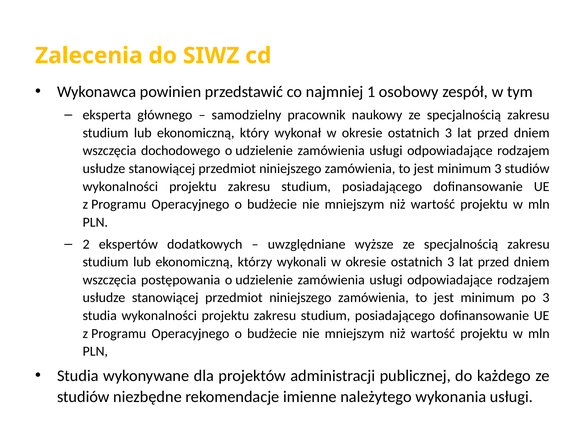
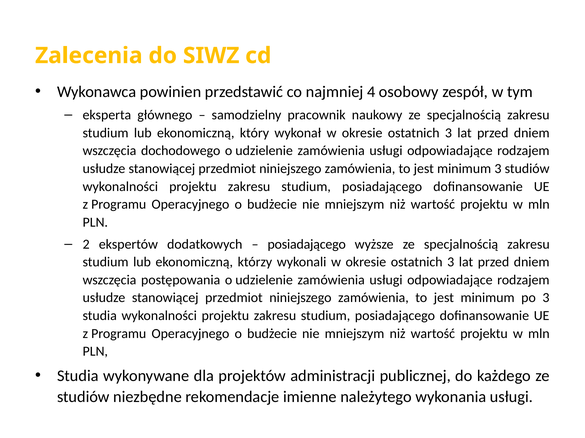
1: 1 -> 4 (371, 92)
uwzględniane: uwzględniane -> posiadającego (307, 245)
